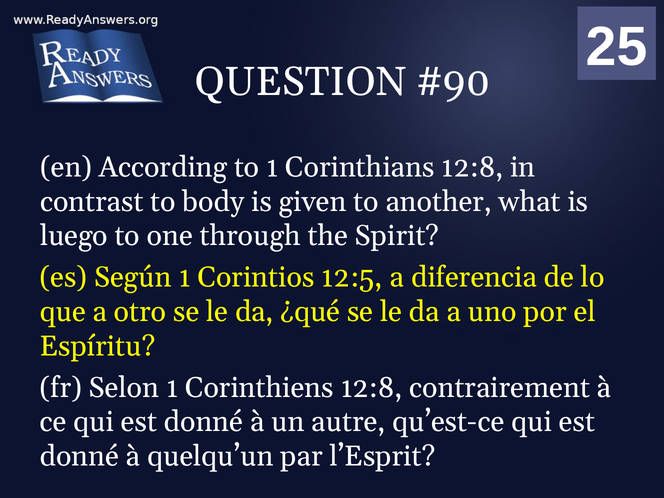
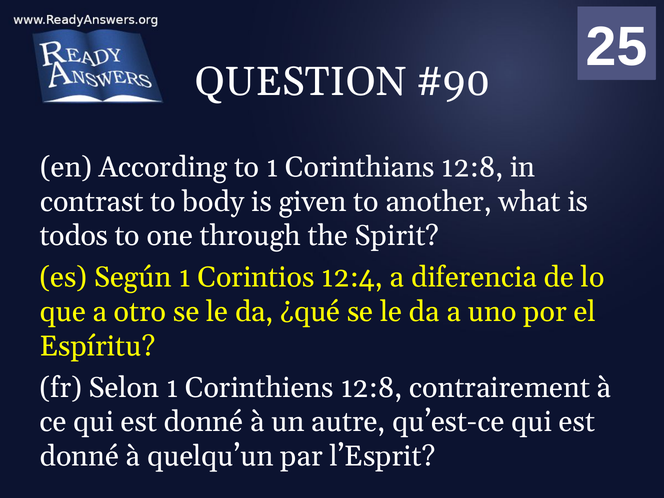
luego: luego -> todos (74, 236)
12:5: 12:5 -> 12:4 (352, 277)
